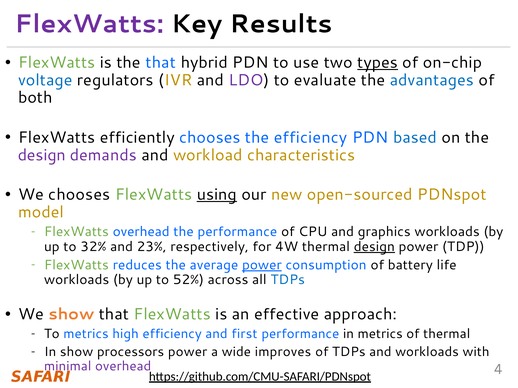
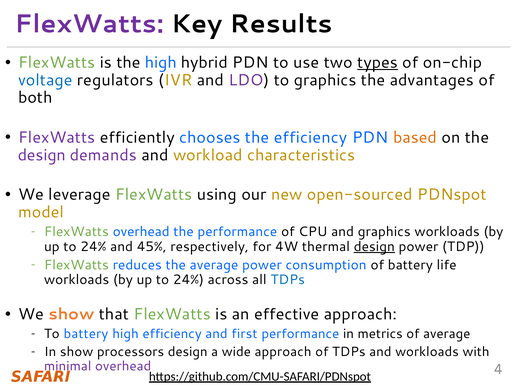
the that: that -> high (161, 63)
to evaluate: evaluate -> graphics (325, 80)
advantages colour: blue -> black (432, 80)
FlexWatts colour: black -> purple (57, 138)
based colour: blue -> orange (415, 138)
We chooses: chooses -> leverage (79, 195)
using underline: present -> none (217, 195)
32%: 32% -> 24% (93, 247)
23%: 23% -> 45% (152, 247)
power underline: present -> none (262, 265)
52%: 52% -> 24% (188, 280)
To metrics: metrics -> battery (86, 334)
of thermal: thermal -> average (447, 334)
processors power: power -> design (188, 352)
wide improves: improves -> approach (283, 352)
